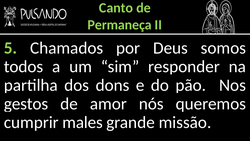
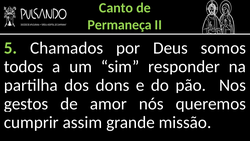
males: males -> assim (82, 122)
